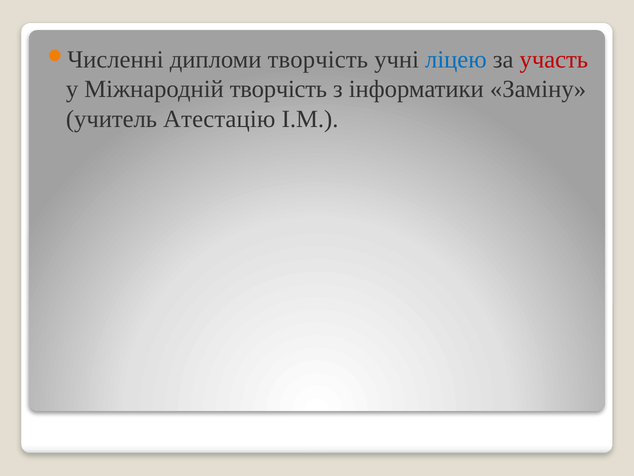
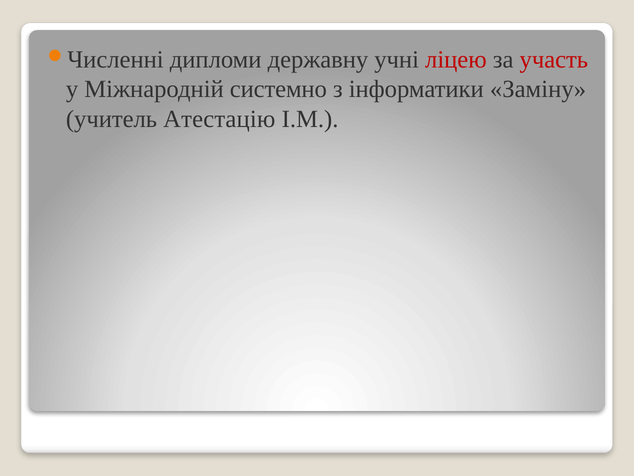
дипломи творчість: творчість -> державну (318, 60)
ліцею colour: blue -> red (456, 60)
Міжнародній творчість: творчість -> системно (278, 89)
